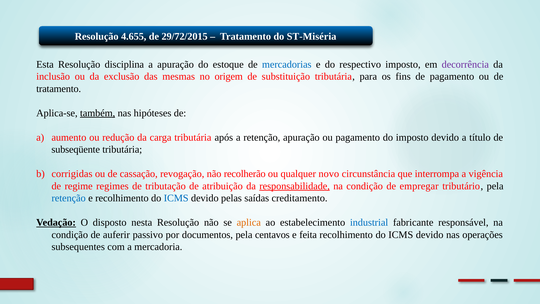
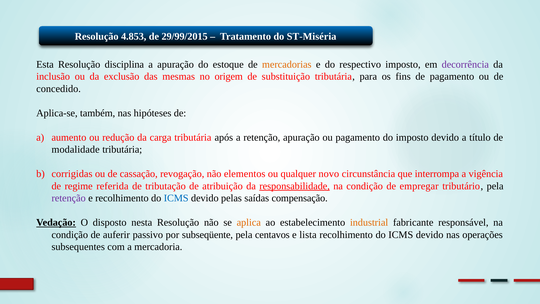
4.655: 4.655 -> 4.853 (134, 36)
29/72/2015: 29/72/2015 -> 29/99/2015 (185, 36)
mercadorias colour: blue -> orange (287, 64)
tratamento: tratamento -> concedido (59, 89)
também underline: present -> none (98, 113)
subseqüente: subseqüente -> modalidade (76, 149)
recolherão: recolherão -> elementos (245, 174)
regimes: regimes -> referida (112, 186)
retenção colour: blue -> purple (69, 198)
creditamento: creditamento -> compensação (300, 198)
industrial colour: blue -> orange (369, 222)
documentos: documentos -> subseqüente (207, 235)
feita: feita -> lista (308, 235)
